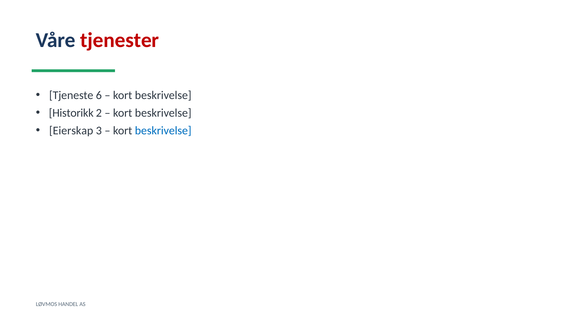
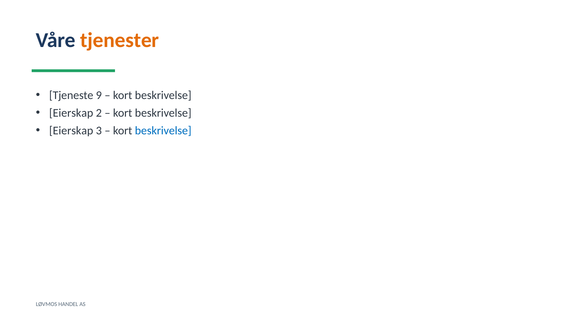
tjenester colour: red -> orange (120, 40)
6: 6 -> 9 (99, 96)
Historikk: Historikk -> Eierskap (71, 113)
